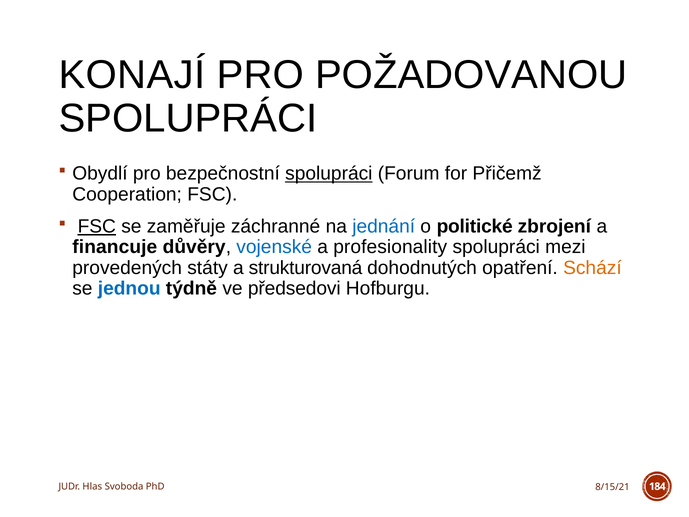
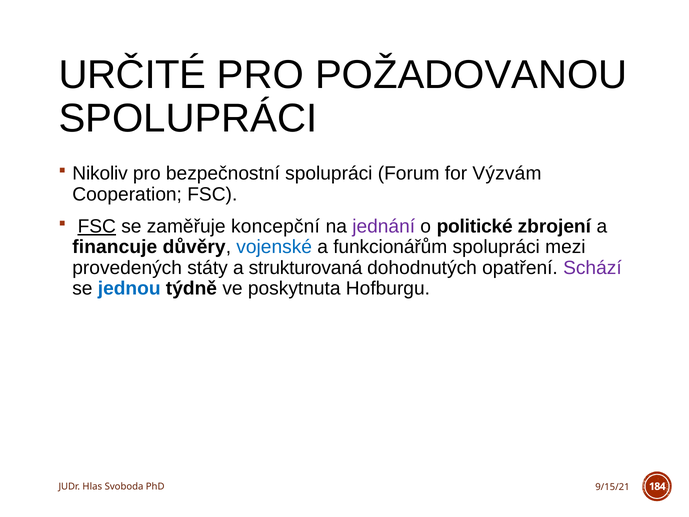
KONAJÍ: KONAJÍ -> URČITÉ (132, 75)
Obydlí: Obydlí -> Nikoliv (100, 174)
spolupráci underline: present -> none (329, 174)
Přičemž: Přičemž -> Výzvám (507, 174)
záchranné: záchranné -> koncepční (275, 226)
jednání colour: blue -> purple (384, 226)
profesionality: profesionality -> funkcionářům (390, 247)
Schází colour: orange -> purple (592, 268)
předsedovi: předsedovi -> poskytnuta (294, 288)
8/15/21: 8/15/21 -> 9/15/21 (612, 487)
